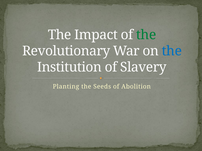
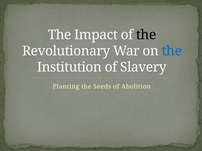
the colour: green -> black (146, 35)
